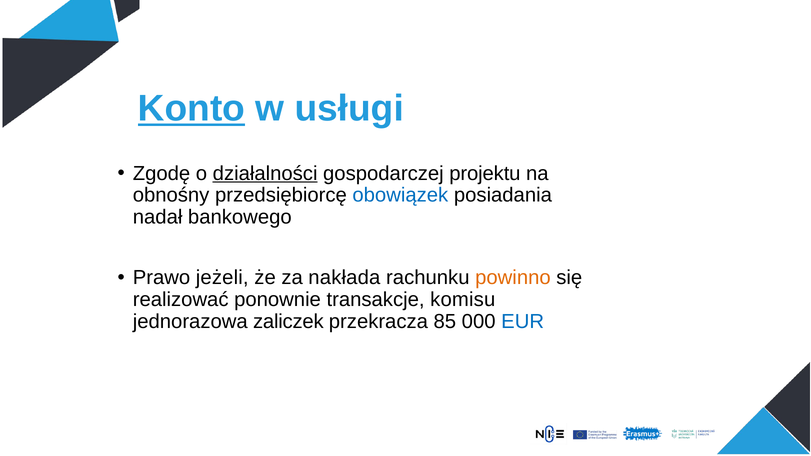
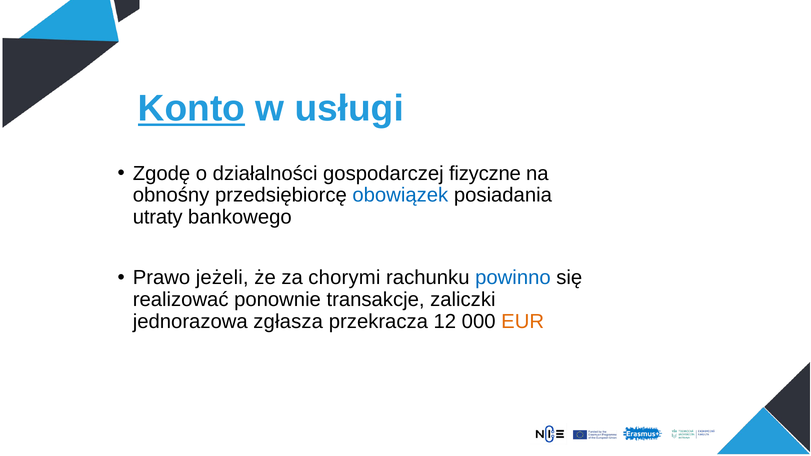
działalności underline: present -> none (265, 173)
projektu: projektu -> fizyczne (485, 173)
nadał: nadał -> utraty (158, 217)
nakłada: nakłada -> chorymi (344, 278)
powinno colour: orange -> blue (513, 278)
komisu: komisu -> zaliczki (463, 300)
zaliczek: zaliczek -> zgłasza (288, 322)
85: 85 -> 12 (445, 322)
EUR colour: blue -> orange (523, 322)
